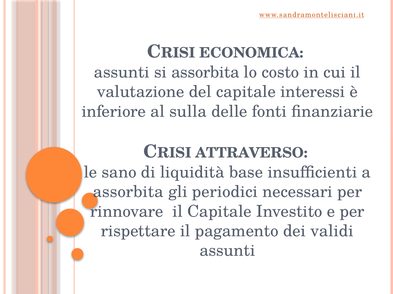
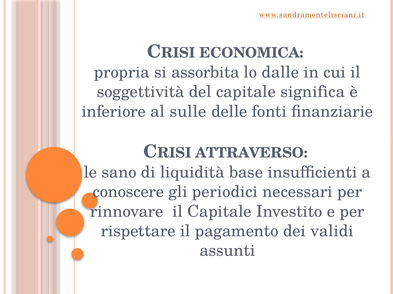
assunti: assunti -> propria (122, 72)
costo: costo -> dalle (280, 72)
valutazione: valutazione -> soggettività (141, 92)
interessi: interessi -> significa (313, 92)
sulla: sulla -> sulle (188, 112)
assorbita: assorbita -> conoscere (128, 192)
